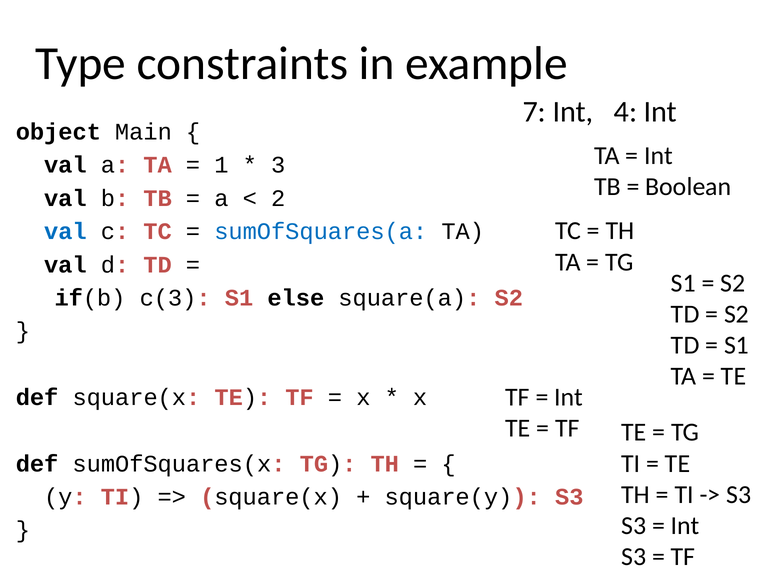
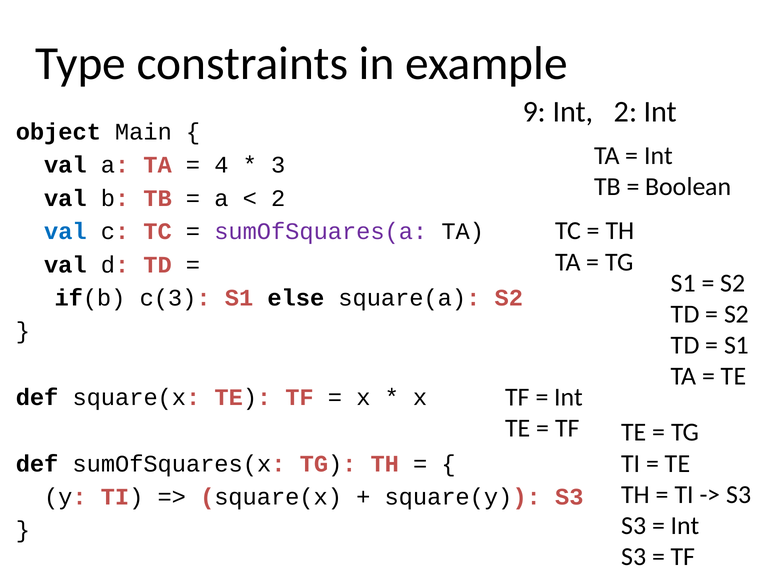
7: 7 -> 9 (534, 112)
Int 4: 4 -> 2 (625, 112)
1: 1 -> 4 (221, 165)
sumOfSquares(a colour: blue -> purple (321, 232)
